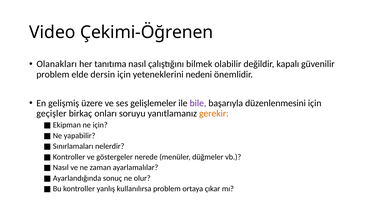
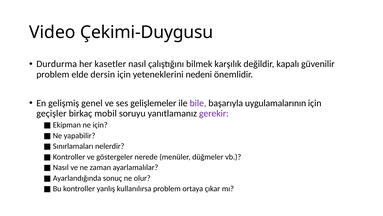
Çekimi-Öğrenen: Çekimi-Öğrenen -> Çekimi-Duygusu (147, 32)
Olanakları: Olanakları -> Durdurma (57, 64)
tanıtıma: tanıtıma -> kasetler (110, 64)
olabilir: olabilir -> karşılık (228, 64)
üzere: üzere -> genel (92, 103)
düzenlenmesini: düzenlenmesini -> uygulamalarının (276, 103)
onları: onları -> mobil (106, 113)
gerekir colour: orange -> purple (214, 113)
